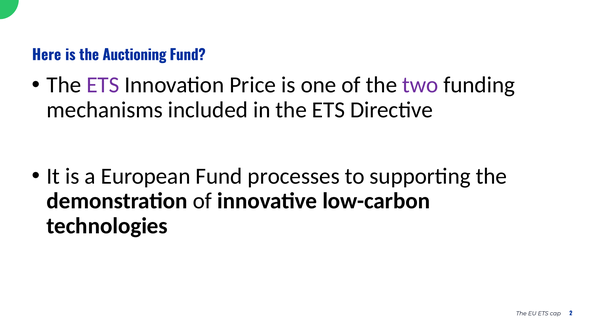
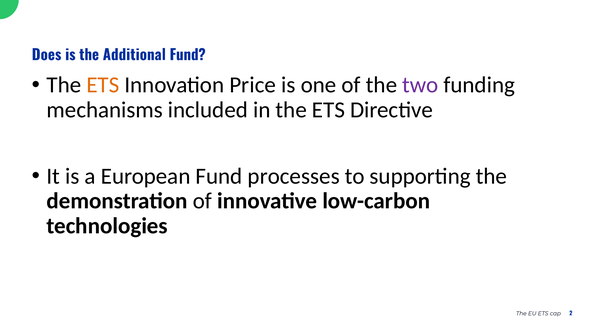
Here: Here -> Does (47, 55)
Auctioning: Auctioning -> Additional (134, 55)
ETS colour: purple -> orange (103, 85)
